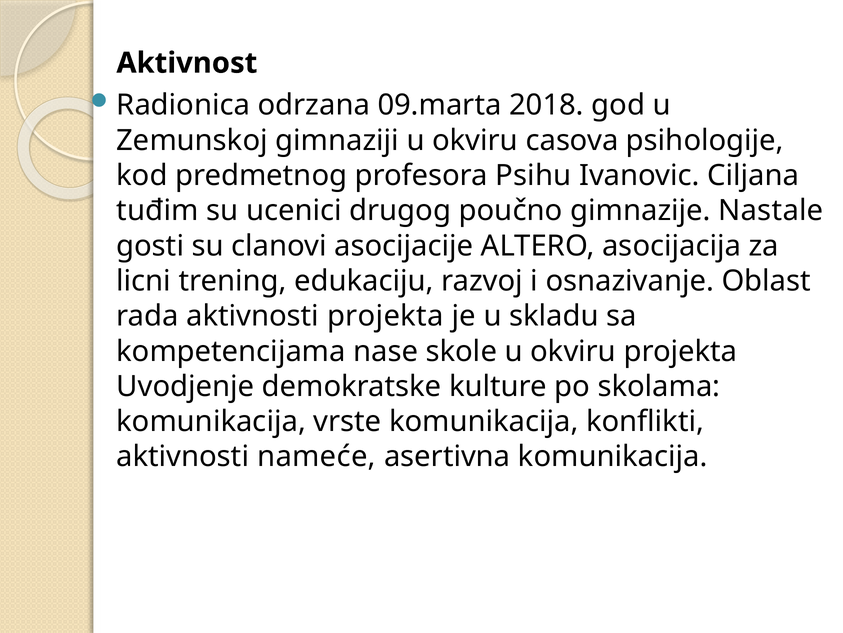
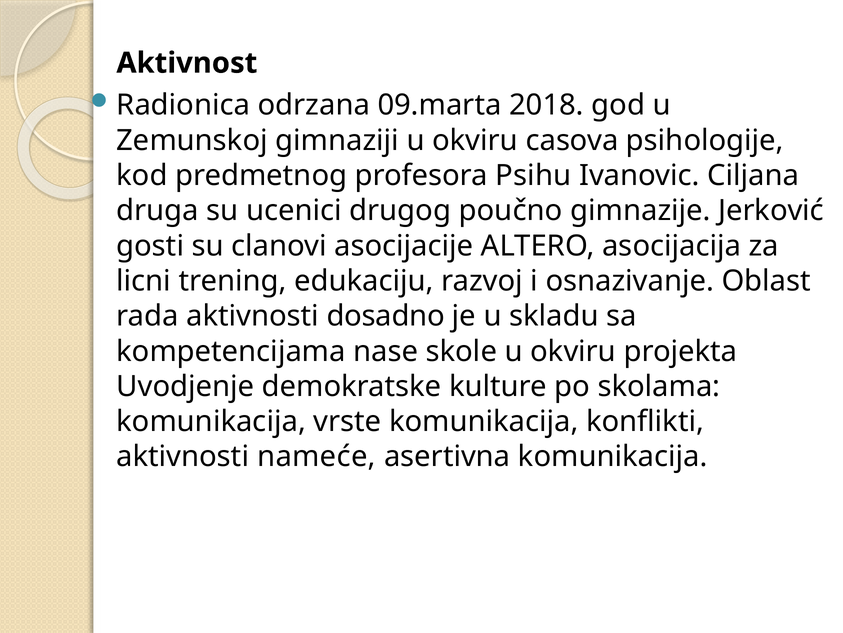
tuđim: tuđim -> druga (158, 210)
Nastale: Nastale -> Jerković (771, 210)
aktivnosti projekta: projekta -> dosadno (386, 316)
